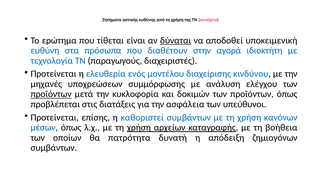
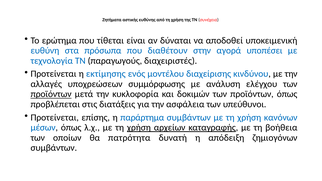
δύναται underline: present -> none (176, 40)
ιδιοκτήτη: ιδιοκτήτη -> υποπέσει (265, 51)
ελευθερία: ελευθερία -> εκτίμησης (106, 74)
μηχανές: μηχανές -> αλλαγές (46, 84)
καθοριστεί: καθοριστεί -> παράρτημα (142, 117)
